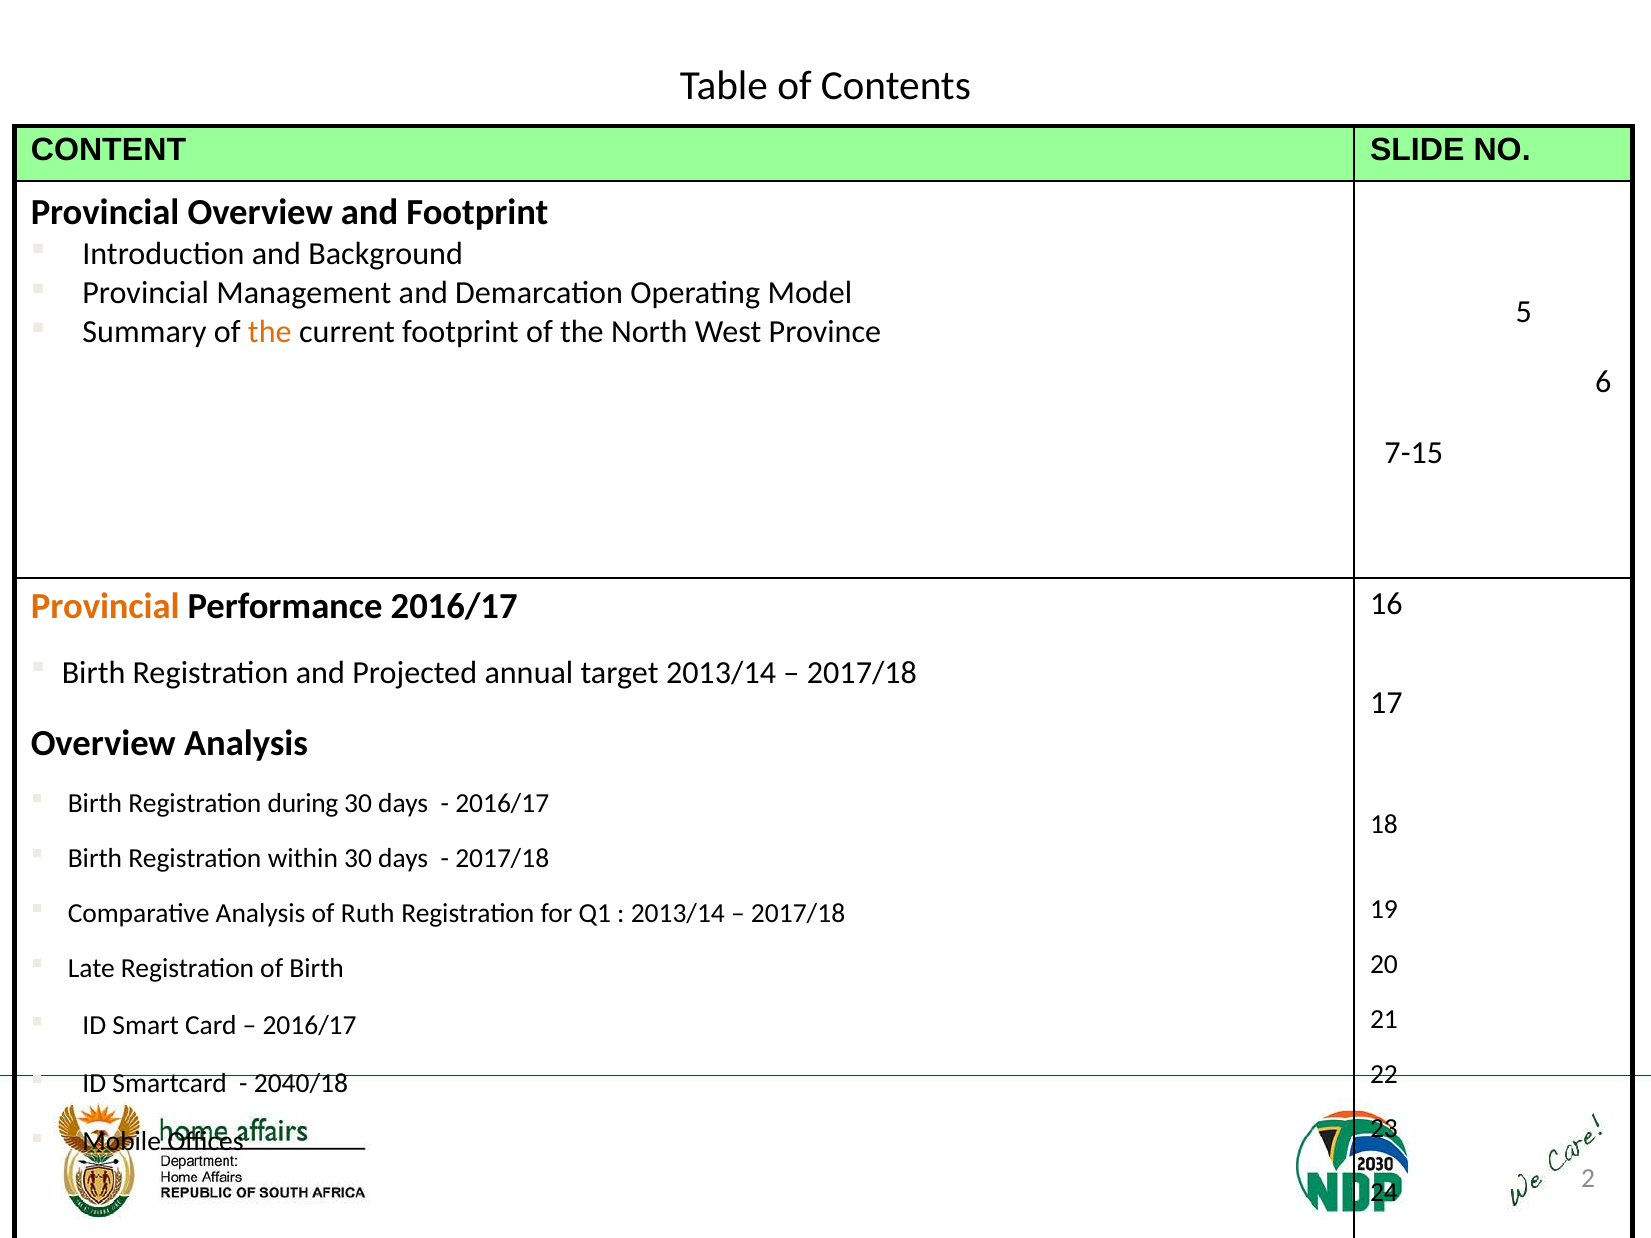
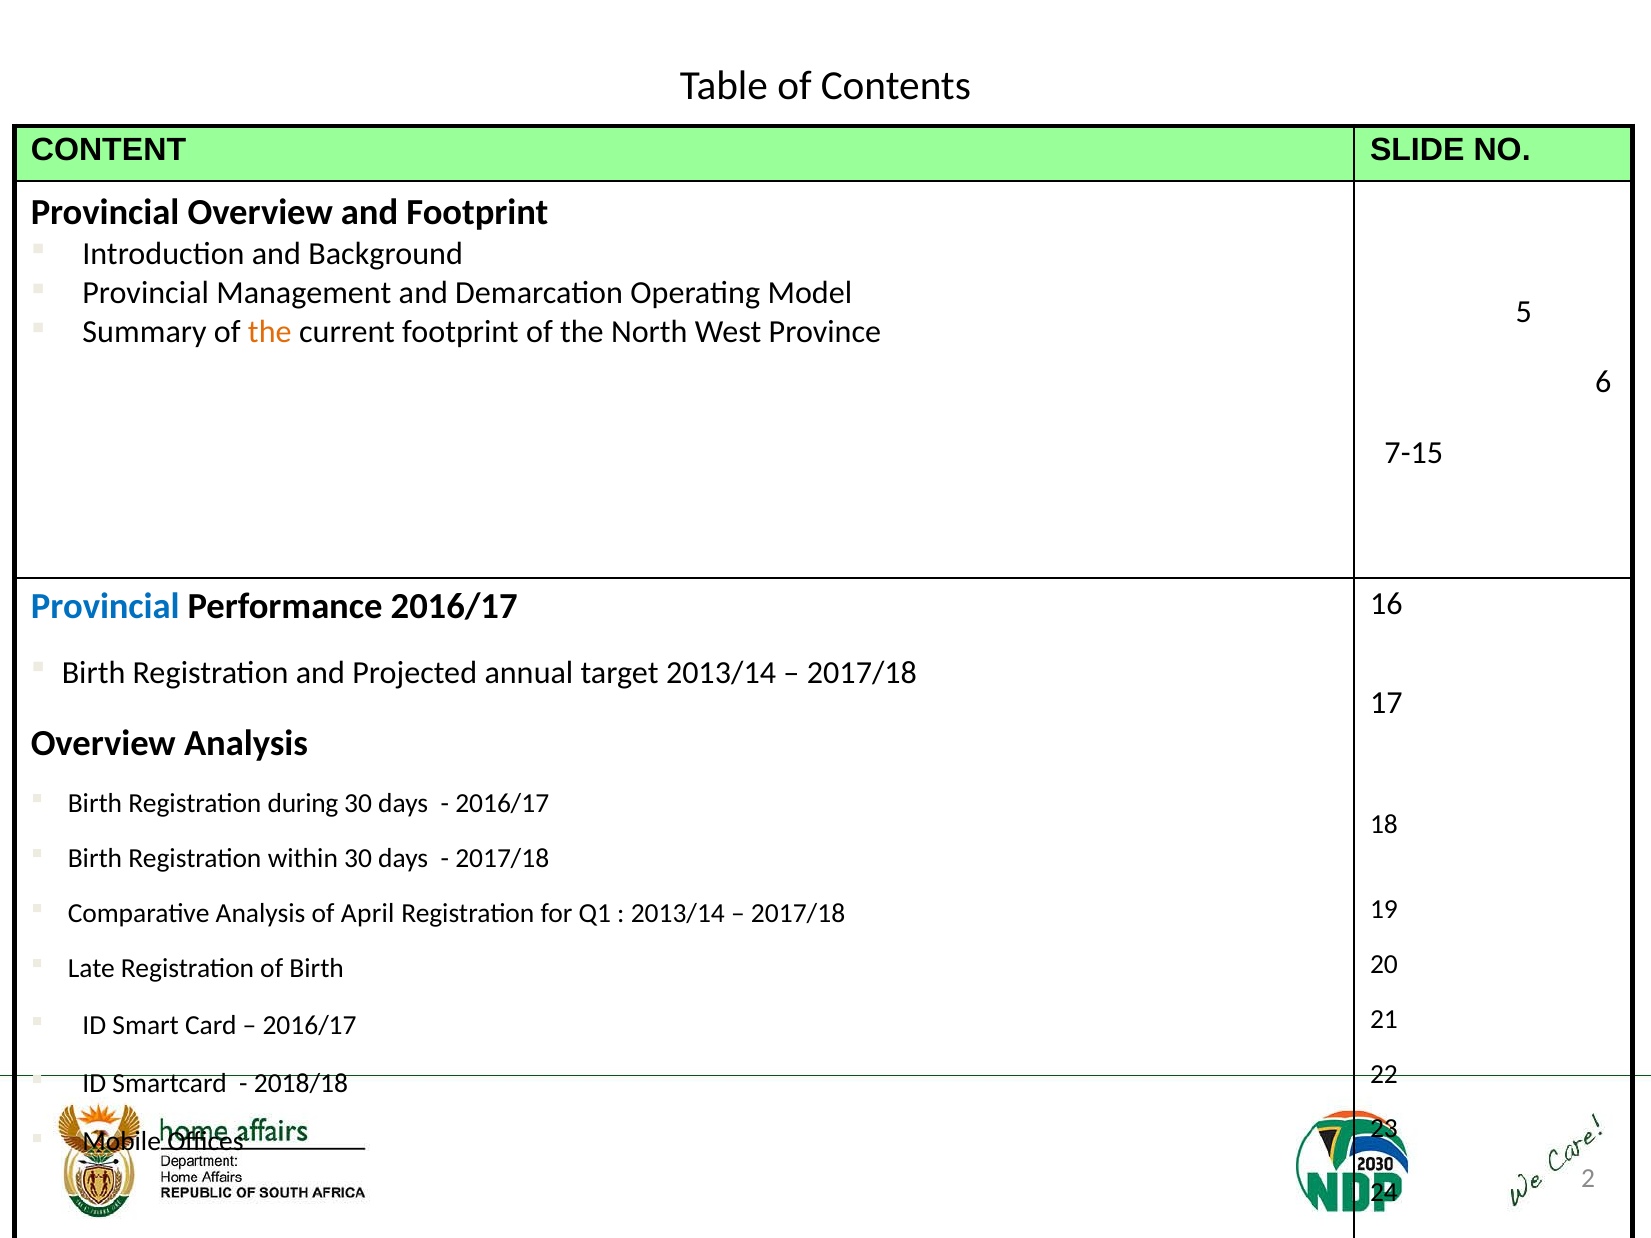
Provincial colour: orange -> blue (105, 606)
Ruth: Ruth -> April (368, 914)
2040/18: 2040/18 -> 2018/18 (301, 1084)
